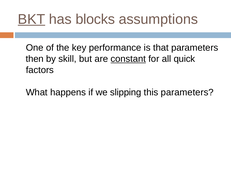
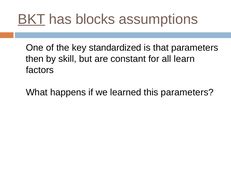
performance: performance -> standardized (115, 48)
constant underline: present -> none (128, 59)
quick: quick -> learn (184, 59)
slipping: slipping -> learned (126, 92)
